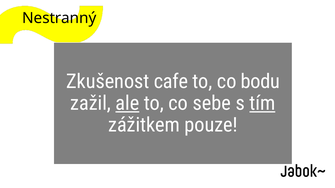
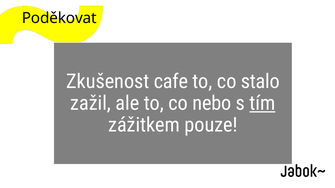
Nestranný: Nestranný -> Poděkovat (59, 18)
bodu: bodu -> stalo (260, 82)
ale underline: present -> none (127, 103)
sebe: sebe -> nebo (212, 103)
